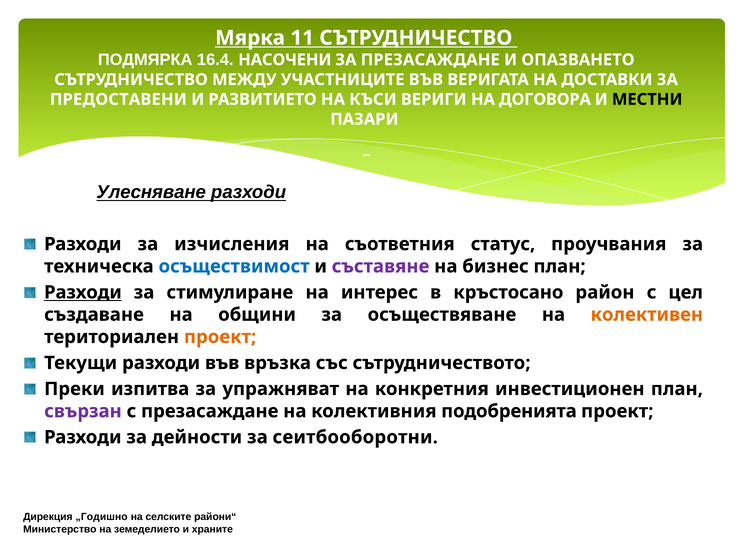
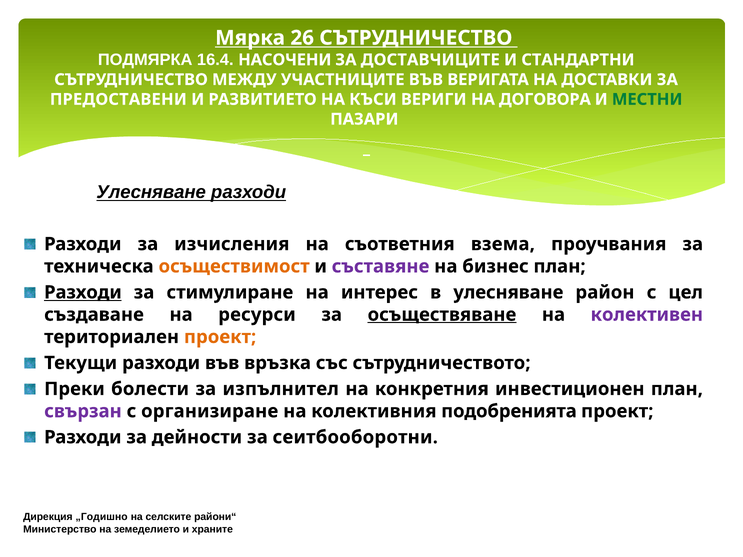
11: 11 -> 26 (302, 38)
ЗА ПРЕЗАСАЖДАНЕ: ПРЕЗАСАЖДАНЕ -> ДОСТАВЧИЦИТЕ (430, 60)
ОПАЗВАНЕТО: ОПАЗВАНЕТО -> СТАНДАРТНИ (578, 60)
МЕСТНИ colour: black -> green (647, 99)
статус: статус -> взема (503, 244)
осъществимост colour: blue -> orange (234, 266)
в кръстосано: кръстосано -> улесняване (508, 292)
общини: общини -> ресурси (257, 315)
осъществяване underline: none -> present (442, 315)
колективен colour: orange -> purple (647, 315)
изпитва: изпитва -> болести (150, 389)
упражняват: упражняват -> изпълнител (281, 389)
с презасаждане: презасаждане -> организиране (210, 411)
